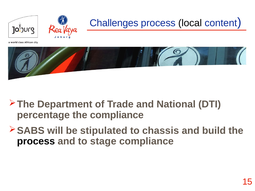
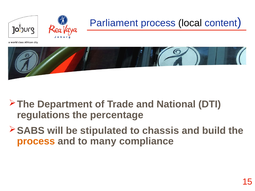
Challenges: Challenges -> Parliament (114, 23)
percentage: percentage -> regulations (43, 115)
the compliance: compliance -> percentage (117, 115)
process colour: black -> orange (36, 142)
stage: stage -> many (103, 142)
